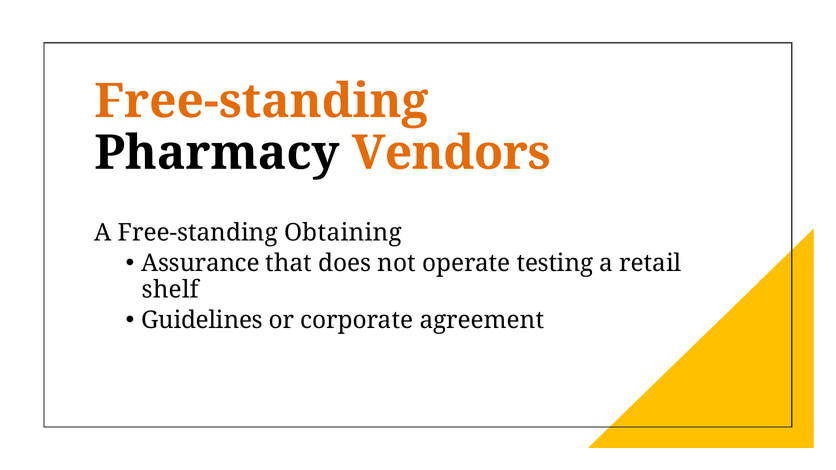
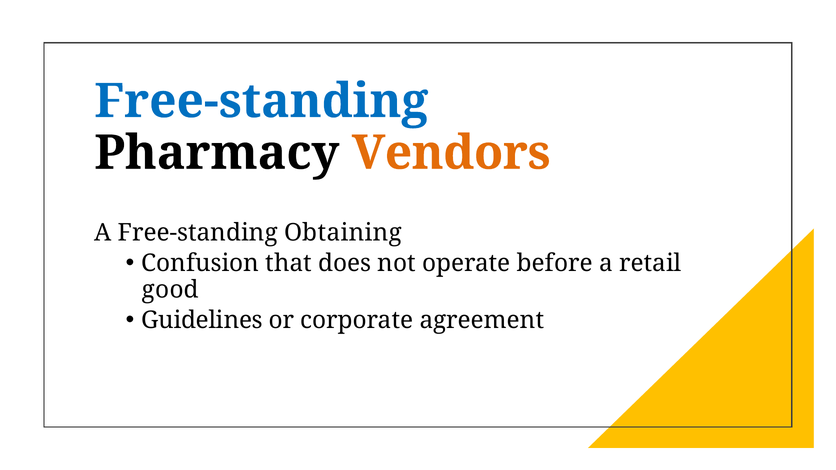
Free-standing colour: orange -> blue (261, 101)
Assurance: Assurance -> Confusion (200, 264)
testing: testing -> before (555, 264)
shelf: shelf -> good (170, 290)
